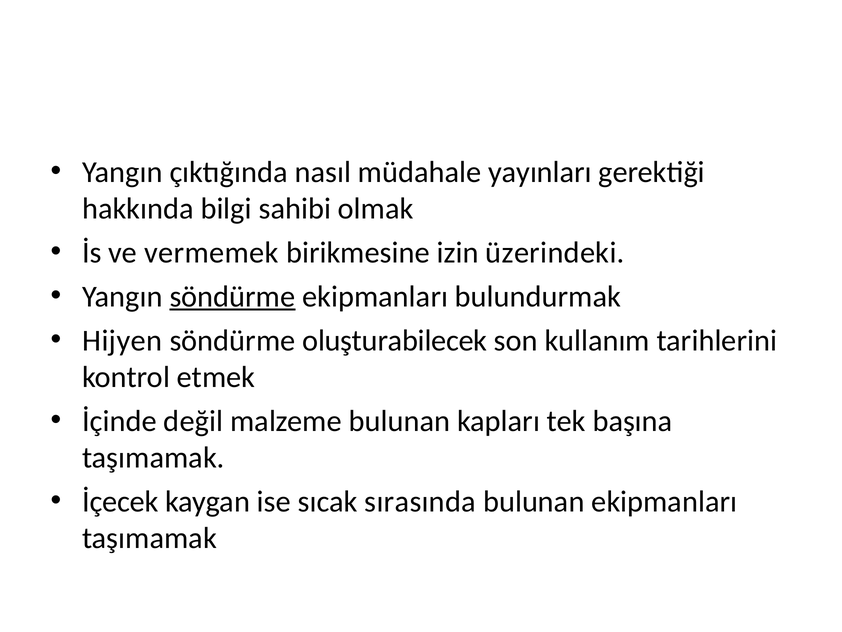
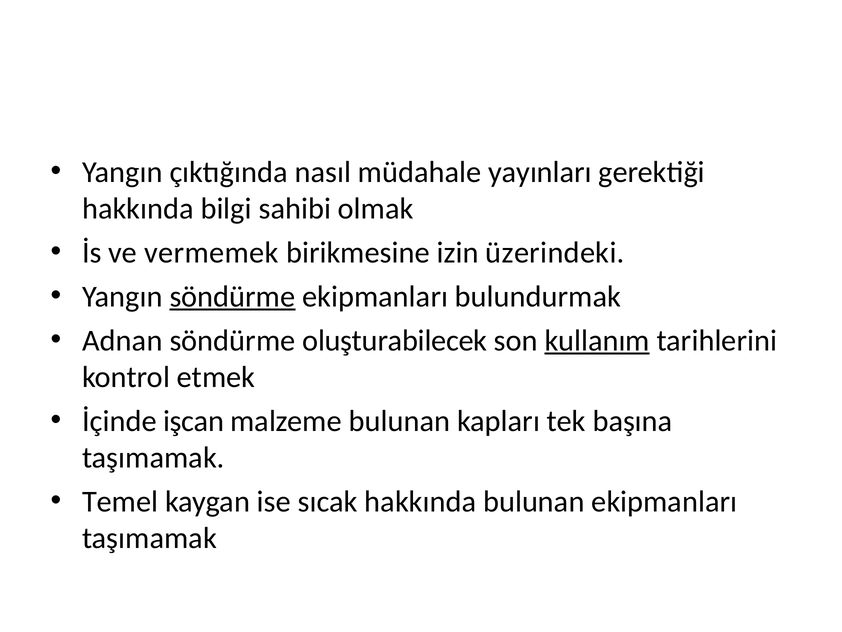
Hijyen: Hijyen -> Adnan (122, 340)
kullanım underline: none -> present (597, 340)
değil: değil -> işcan (194, 421)
İçecek: İçecek -> Temel (120, 501)
sıcak sırasında: sırasında -> hakkında (420, 501)
